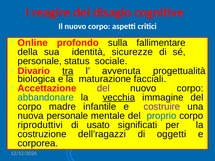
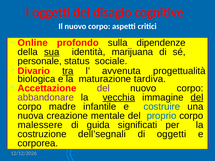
I reagire: reagire -> oggetti (51, 12)
fallimentare: fallimentare -> dipendenze (161, 43)
sua underline: none -> present (52, 52)
sicurezze: sicurezze -> marijuana (132, 52)
facciali: facciali -> tardiva (150, 79)
abbandonare colour: blue -> purple (46, 98)
del underline: none -> present (197, 98)
costruire colour: purple -> blue (162, 107)
nuova personale: personale -> creazione (67, 116)
riproduttivi: riproduttivi -> malessere (40, 125)
usato: usato -> guida (98, 125)
dell’ragazzi: dell’ragazzi -> dell’segnali (102, 134)
